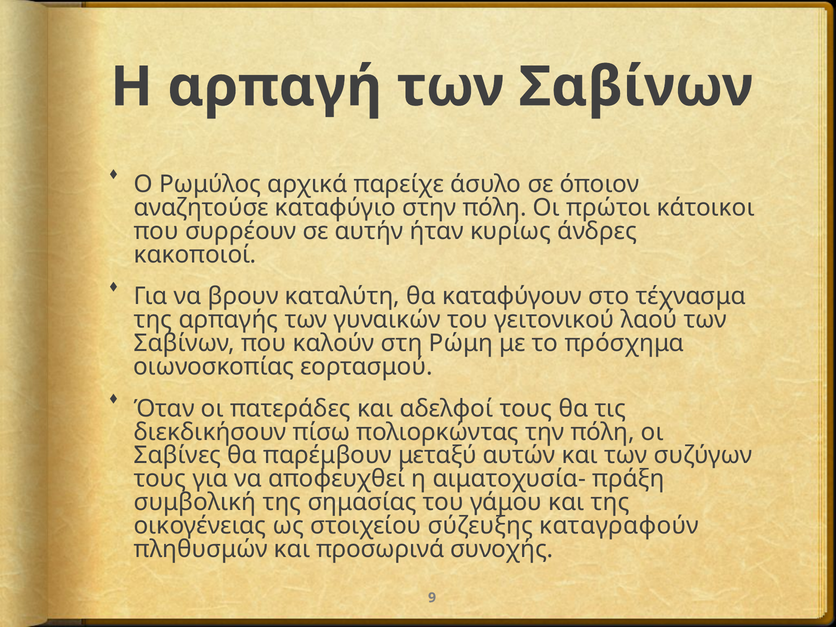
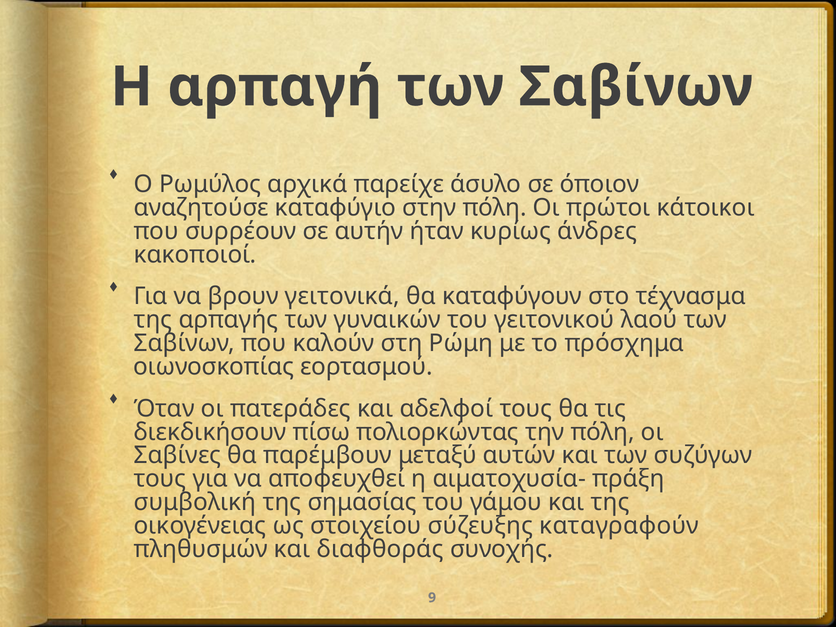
καταλύτη: καταλύτη -> γειτονικά (342, 296)
προσωρινά: προσωρινά -> διαφθοράς (380, 549)
